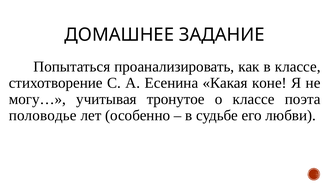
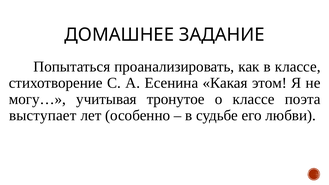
коне: коне -> этом (269, 83)
половодье: половодье -> выступает (43, 115)
